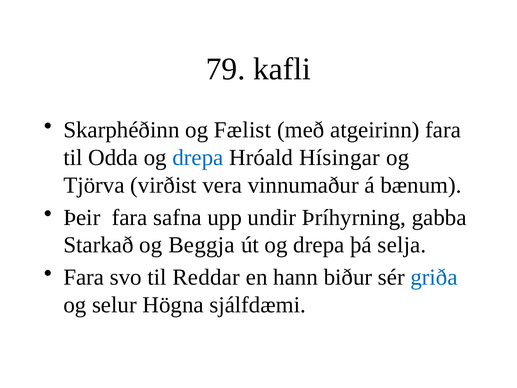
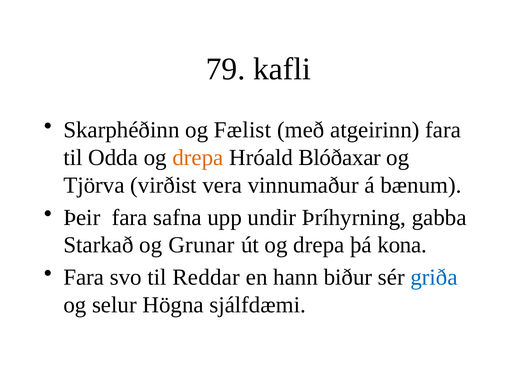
drepa colour: blue -> orange (198, 158)
Hísingar: Hísingar -> Blóðaxar (340, 158)
Beggja: Beggja -> Grunar (202, 245)
selja: selja -> kona (402, 245)
